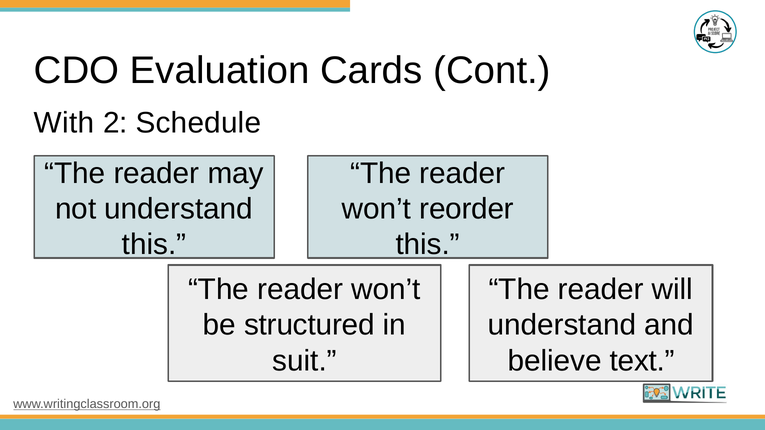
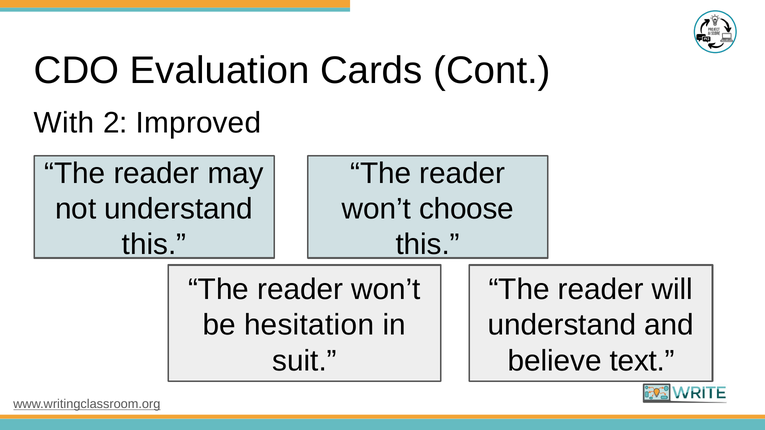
Schedule: Schedule -> Improved (199, 123)
reorder: reorder -> choose (467, 209)
structured: structured -> hesitation (309, 325)
